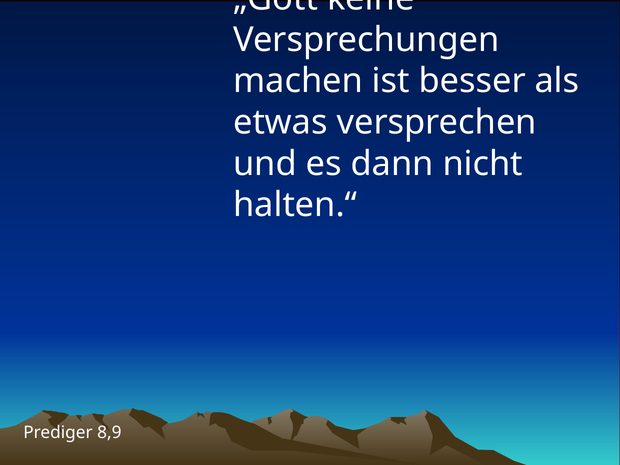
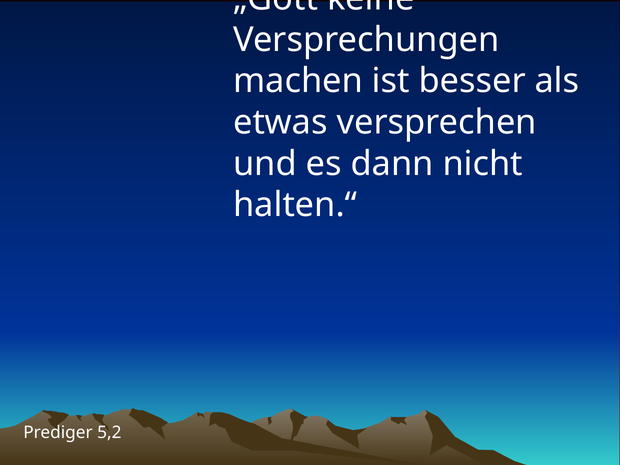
8,9: 8,9 -> 5,2 (109, 433)
